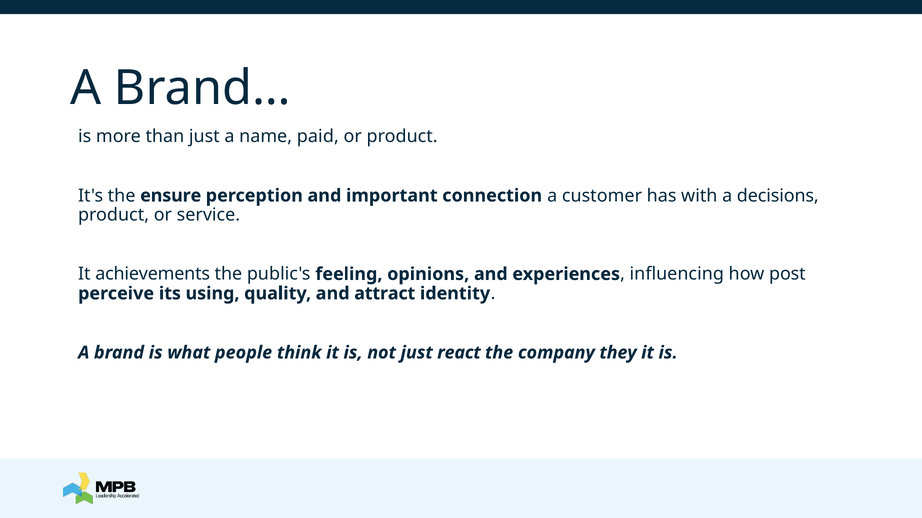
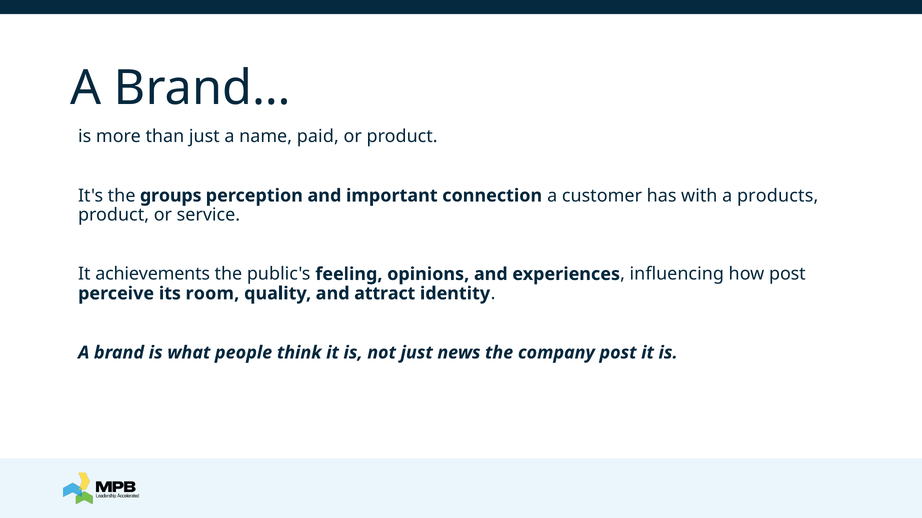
ensure: ensure -> groups (171, 196)
decisions: decisions -> products (778, 196)
using: using -> room (212, 294)
react: react -> news (459, 353)
company they: they -> post (618, 353)
